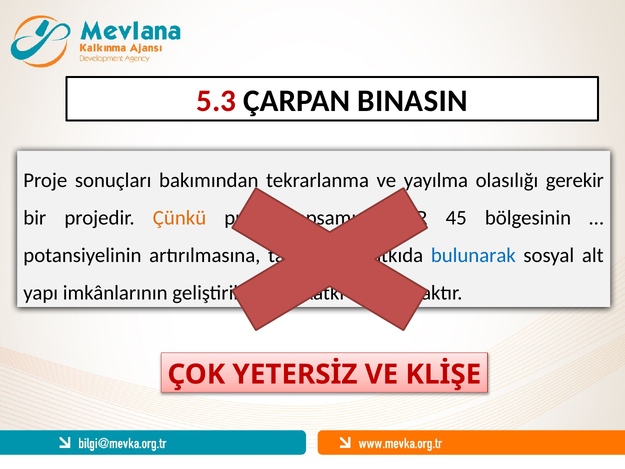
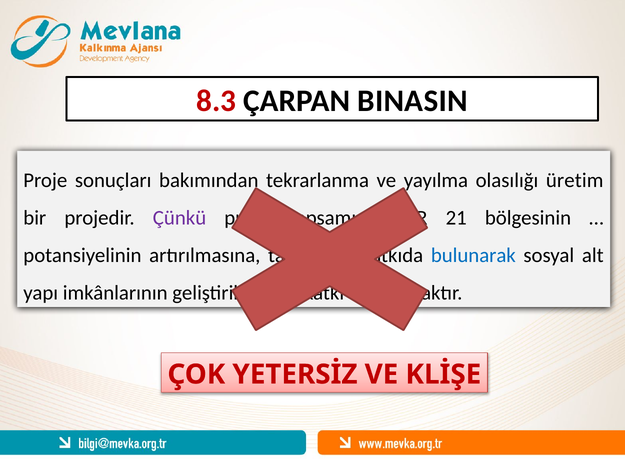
5.3: 5.3 -> 8.3 (216, 101)
gerekir: gerekir -> üretim (575, 180)
Çünkü colour: orange -> purple (180, 218)
45: 45 -> 21 (456, 218)
